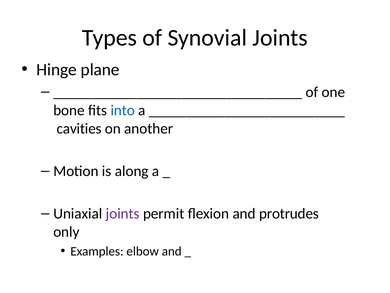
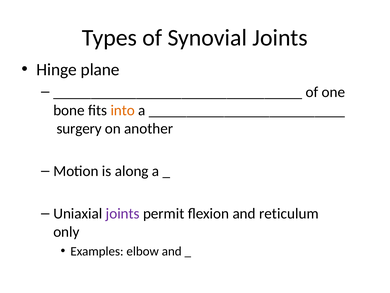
into colour: blue -> orange (123, 110)
cavities: cavities -> surgery (79, 128)
protrudes: protrudes -> reticulum (289, 213)
